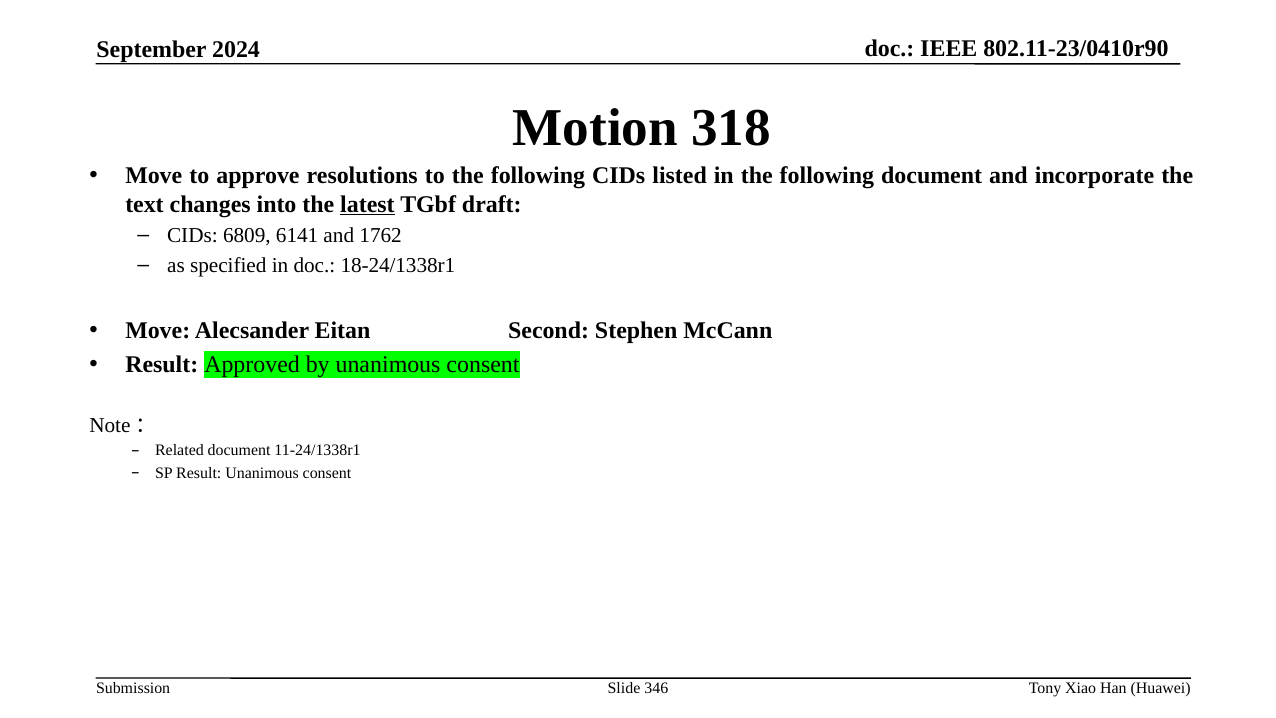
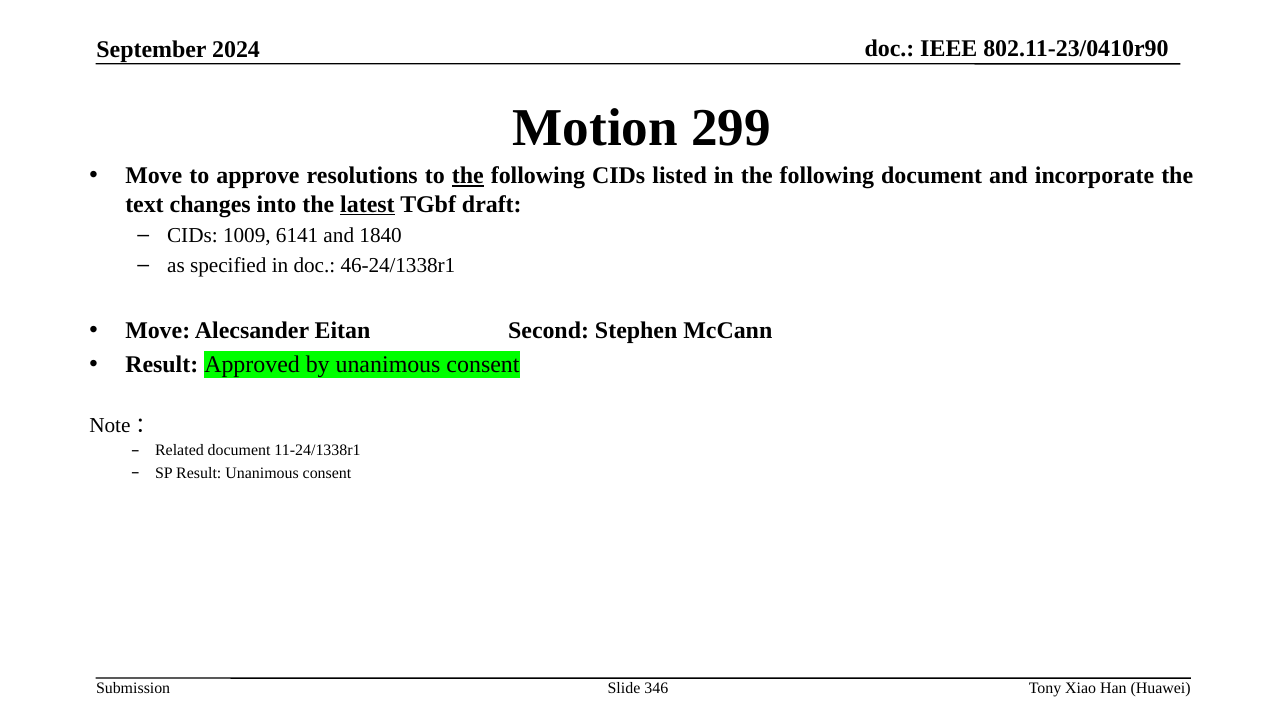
318: 318 -> 299 (731, 128)
the underline: none -> present (468, 176)
6809: 6809 -> 1009 (247, 235)
1762: 1762 -> 1840 (381, 235)
18-24/1338r1: 18-24/1338r1 -> 46-24/1338r1 (398, 265)
